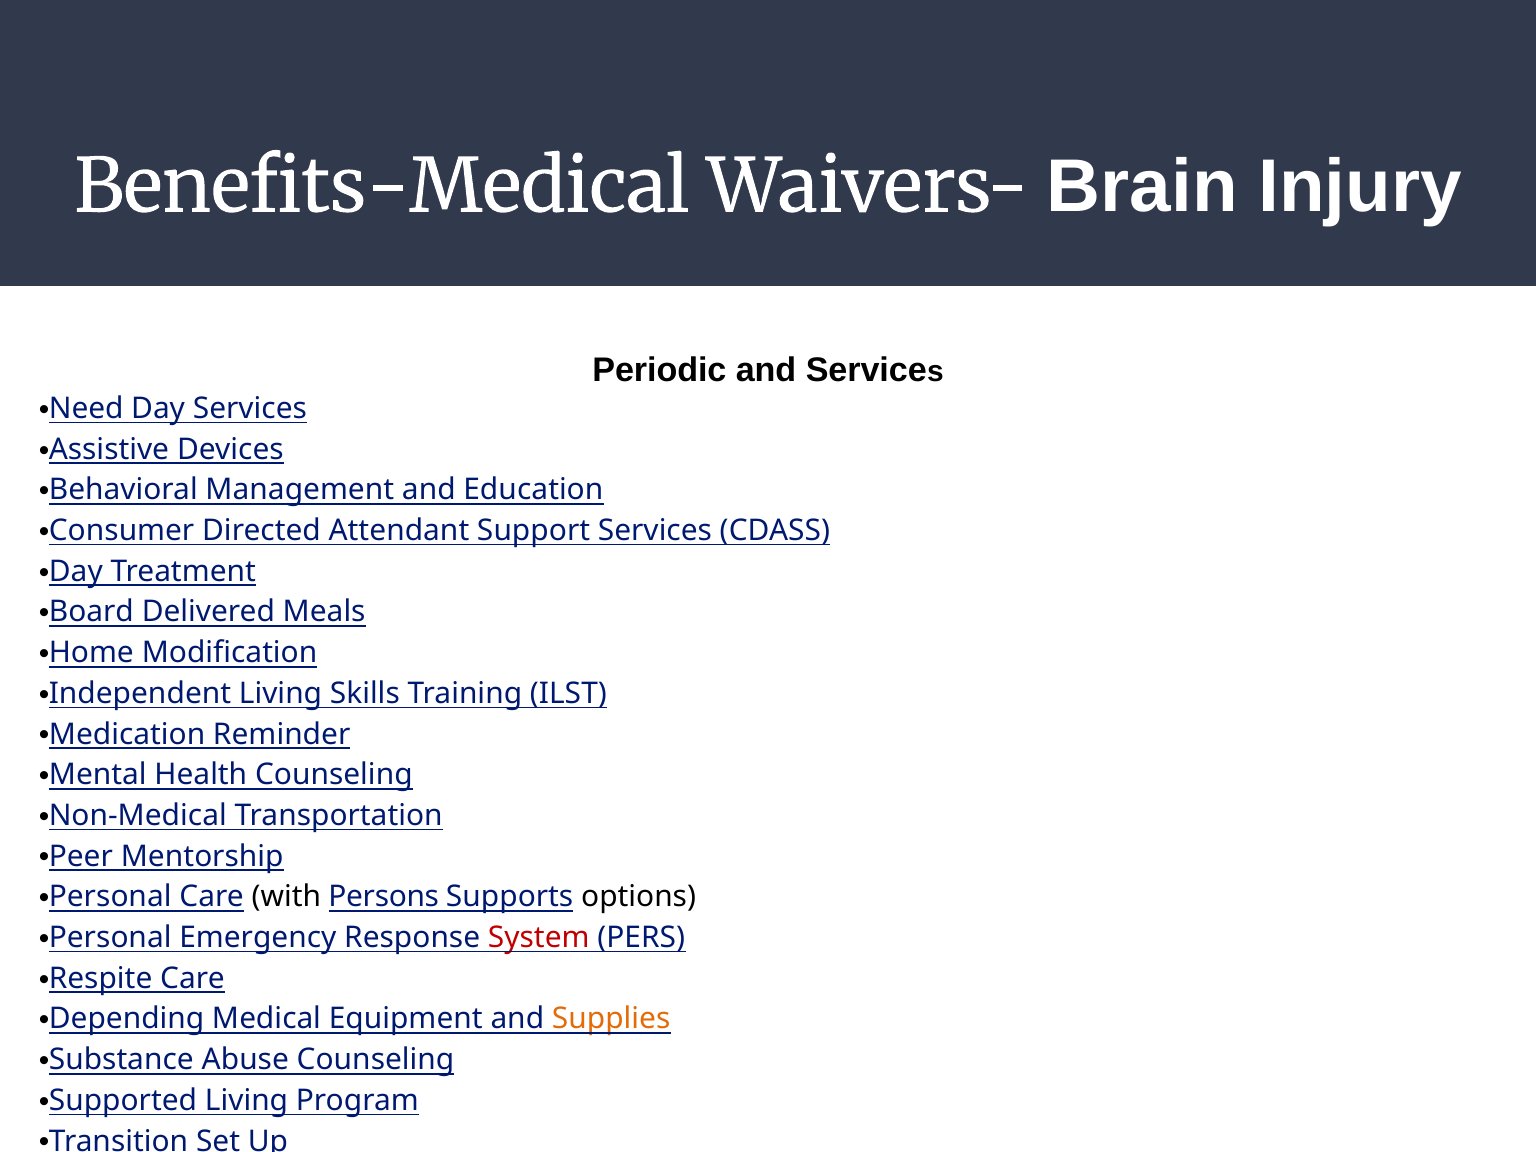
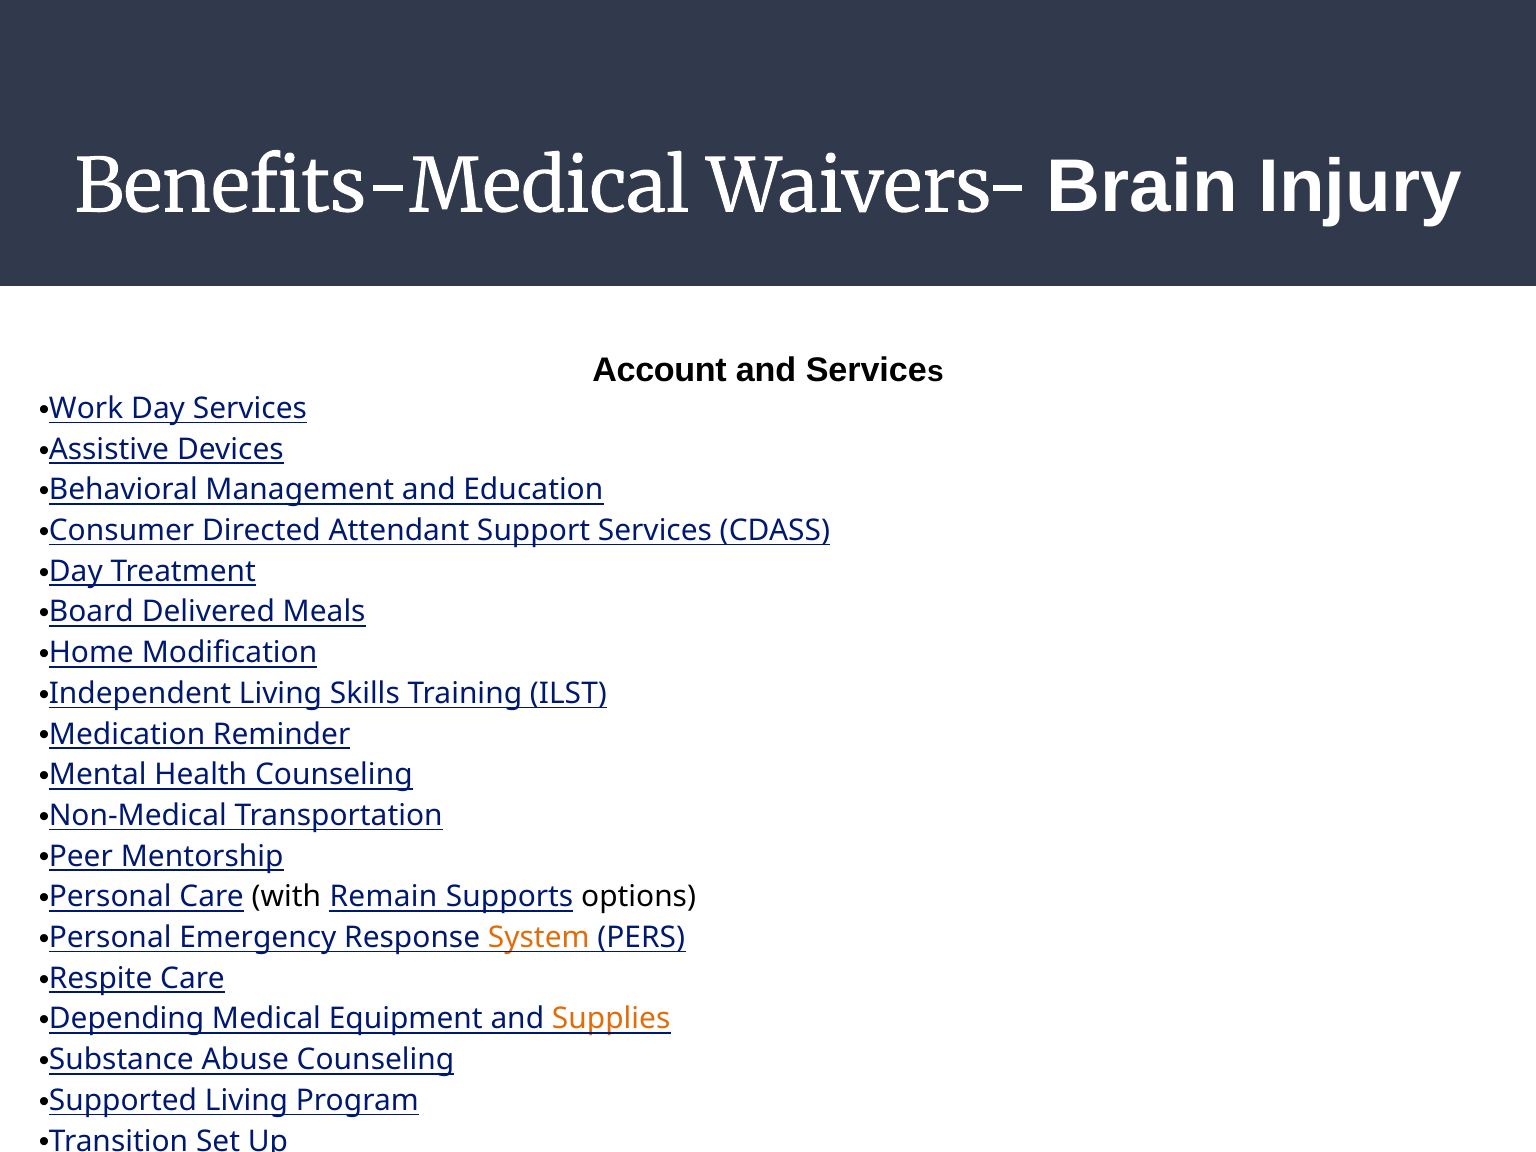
Periodic: Periodic -> Account (660, 371)
Need: Need -> Work (86, 409)
Persons: Persons -> Remain (383, 897)
System colour: red -> orange (539, 938)
